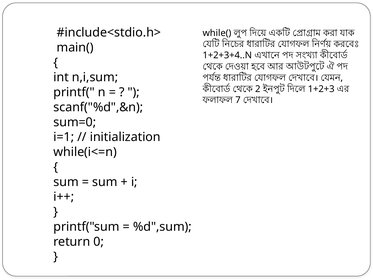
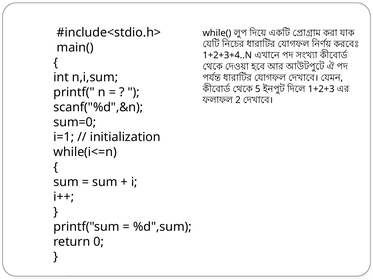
2: 2 -> 5 (258, 89)
7: 7 -> 2 (238, 100)
